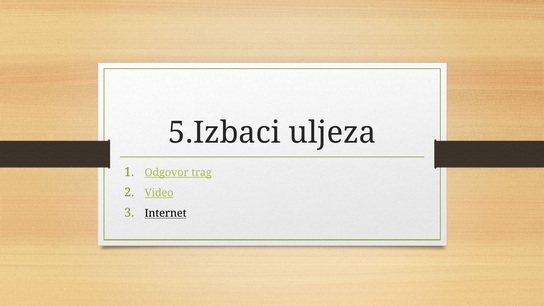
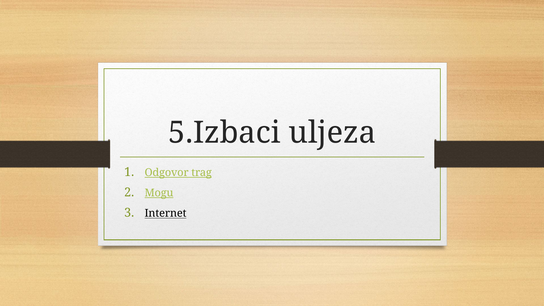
Video: Video -> Mogu (159, 193)
